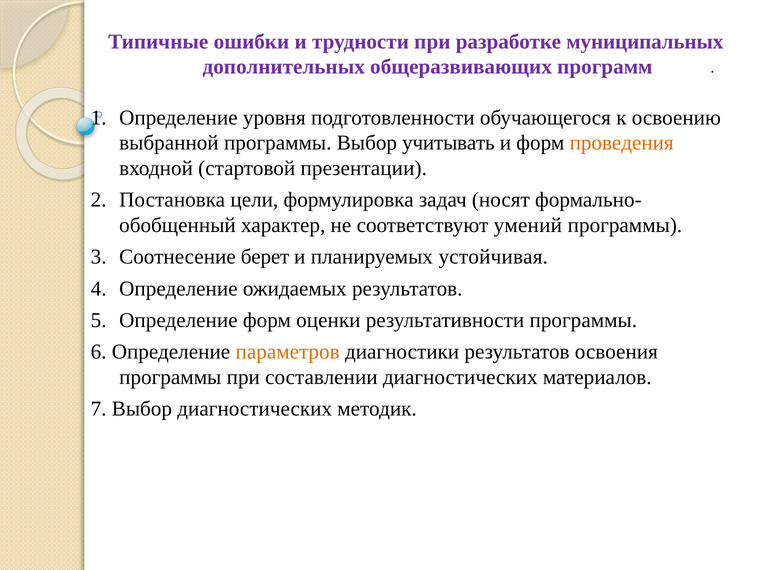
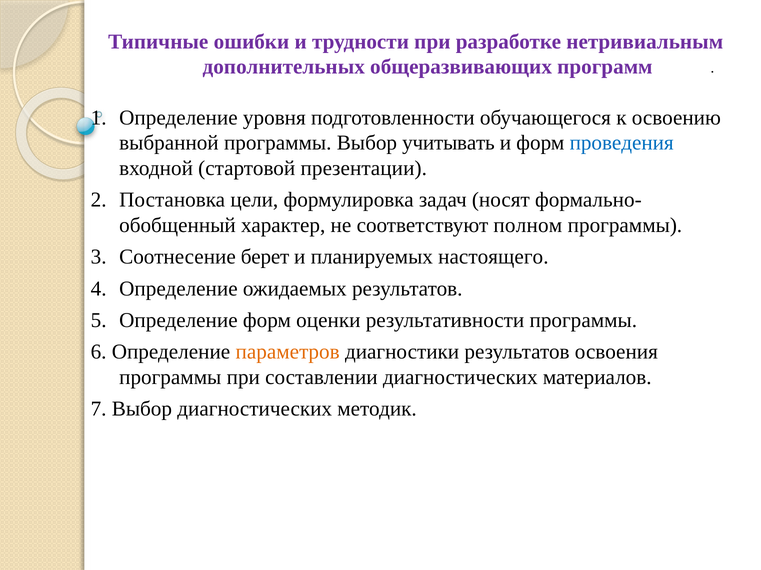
муниципальных: муниципальных -> нетривиальным (645, 42)
проведения colour: orange -> blue (622, 143)
умений: умений -> полном (528, 226)
устойчивая: устойчивая -> настоящего (493, 257)
